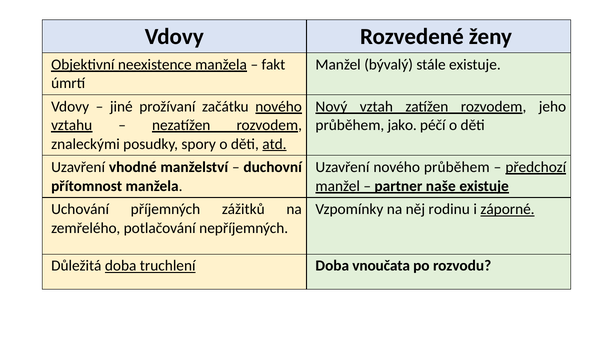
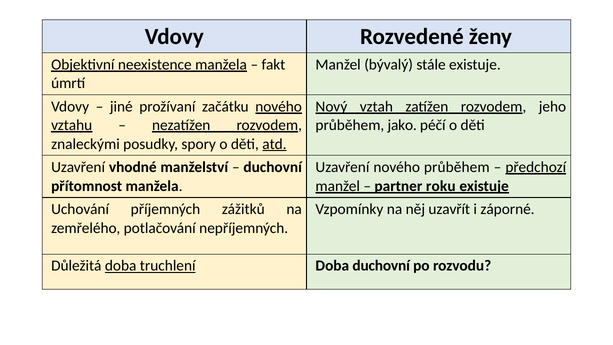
naše: naše -> roku (441, 186)
rodinu: rodinu -> uzavřít (449, 209)
záporné underline: present -> none (508, 209)
Doba vnoučata: vnoučata -> duchovní (381, 266)
